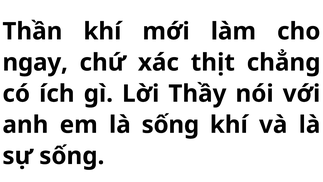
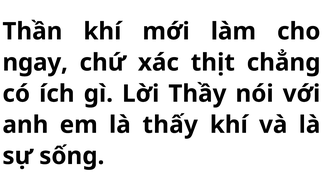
là sống: sống -> thấy (170, 125)
